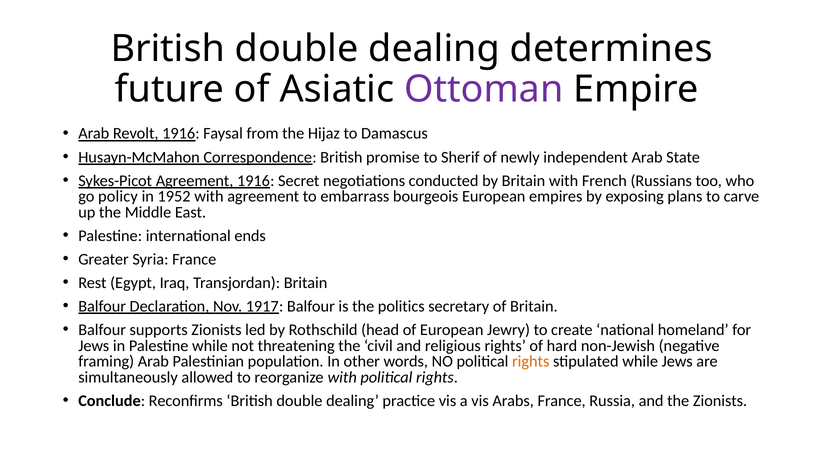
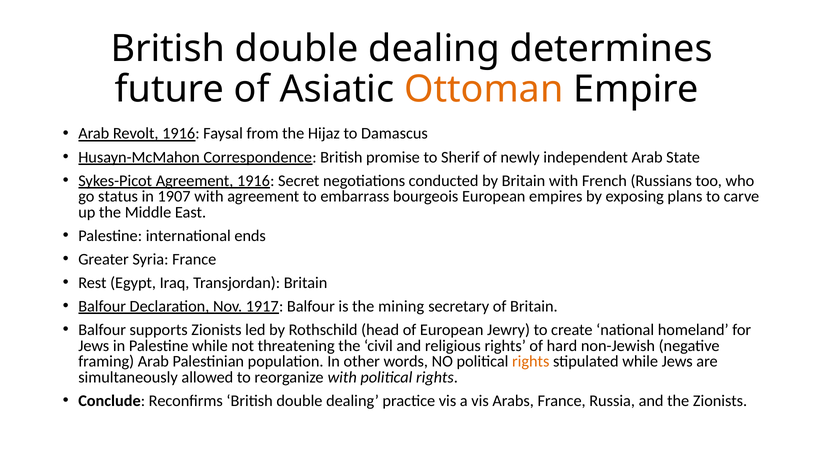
Ottoman colour: purple -> orange (484, 90)
policy: policy -> status (118, 197)
1952: 1952 -> 1907 (174, 197)
politics: politics -> mining (401, 307)
